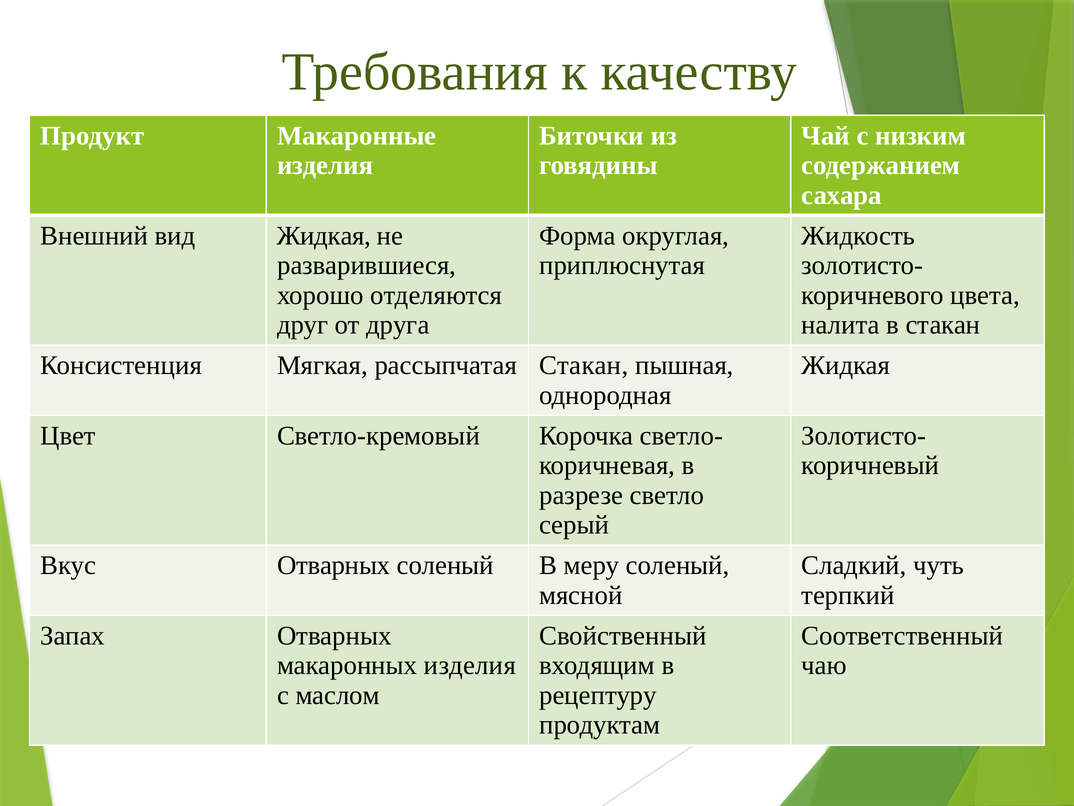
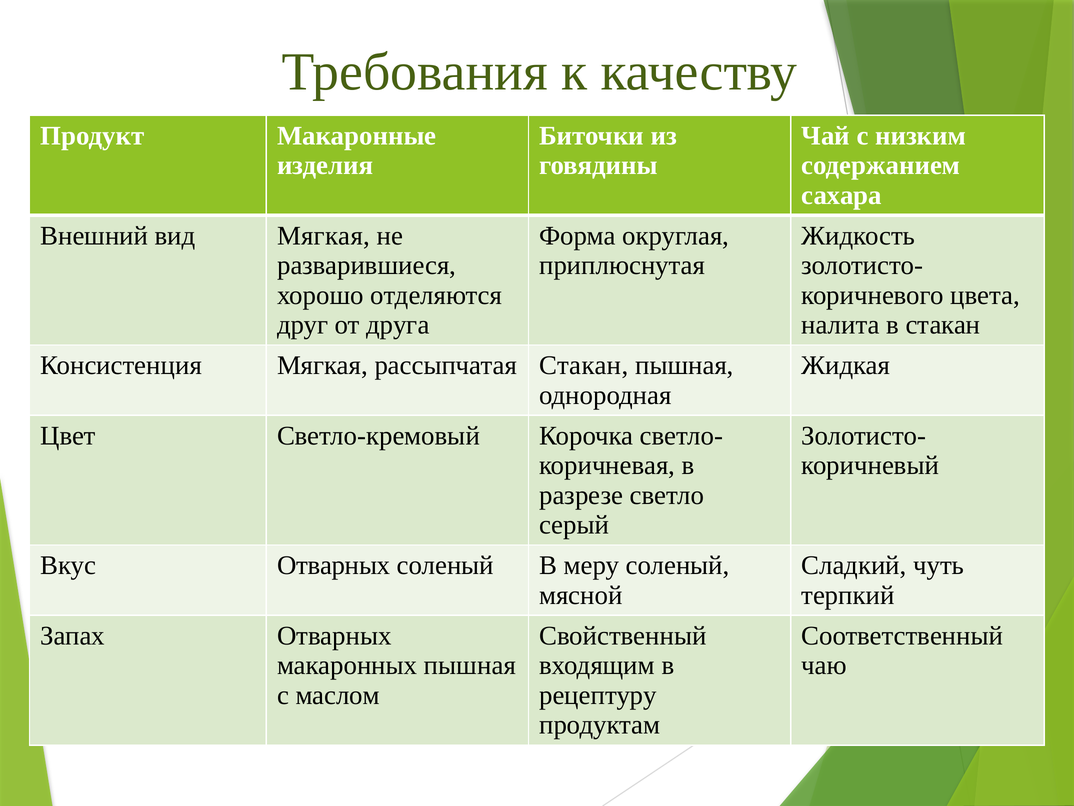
вид Жидкая: Жидкая -> Мягкая (324, 236)
макаронных изделия: изделия -> пышная (470, 665)
